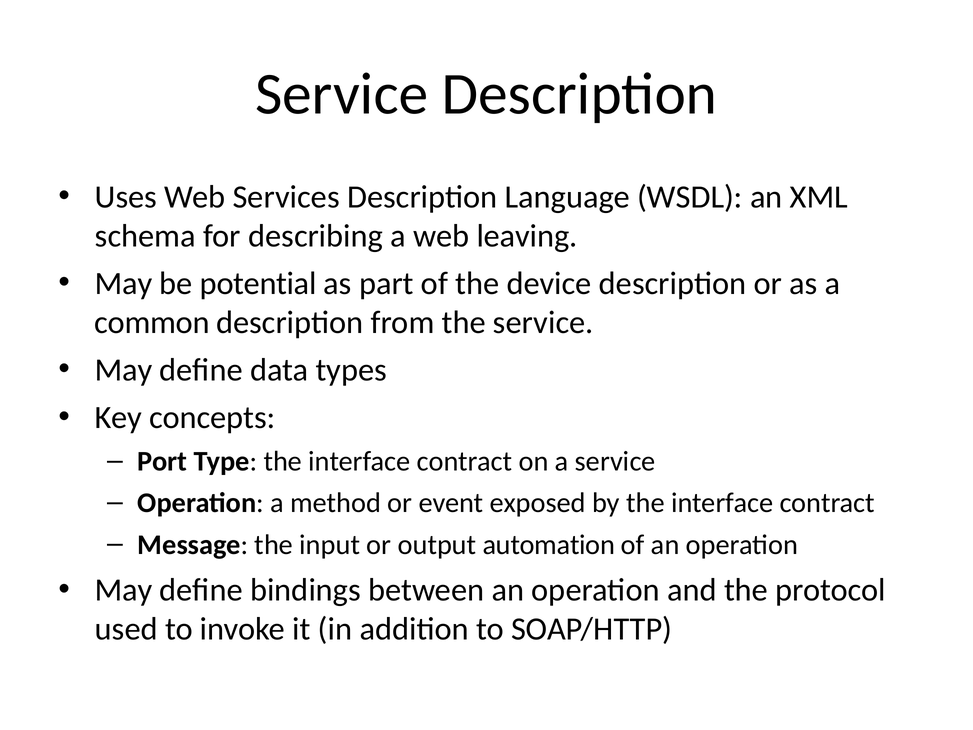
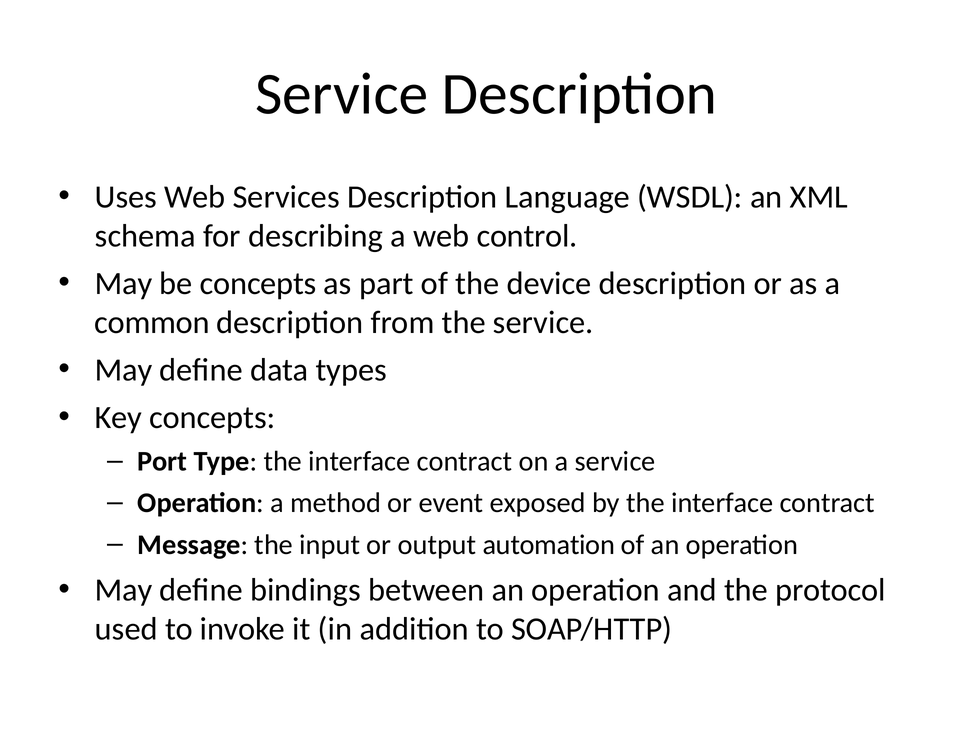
leaving: leaving -> control (527, 236)
be potential: potential -> concepts (258, 283)
